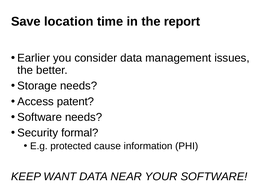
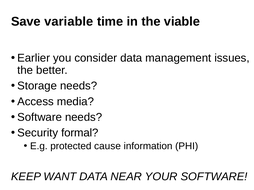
location: location -> variable (69, 22)
report: report -> viable (182, 22)
patent: patent -> media (75, 102)
